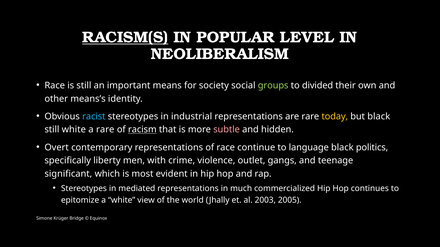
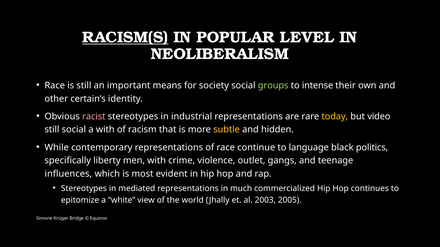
divided: divided -> intense (318, 86)
means’s: means’s -> certain’s (88, 99)
racist colour: light blue -> pink (94, 117)
but black: black -> video (379, 117)
still white: white -> social (74, 130)
a rare: rare -> with (105, 130)
racism underline: present -> none (142, 130)
subtle colour: pink -> yellow (227, 130)
Overt: Overt -> While (57, 148)
significant: significant -> influences (68, 174)
